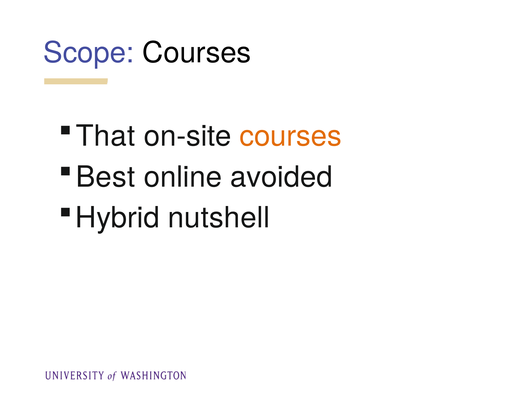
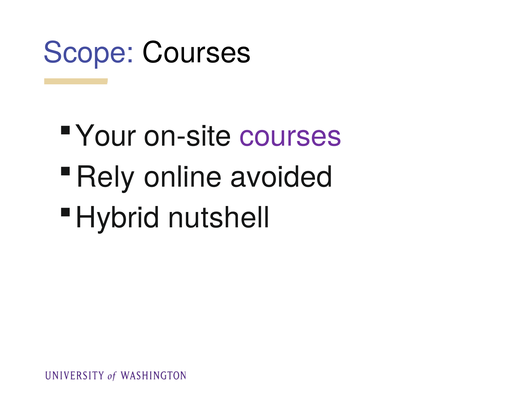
That: That -> Your (106, 136)
courses colour: orange -> purple (291, 136)
Best: Best -> Rely (105, 177)
